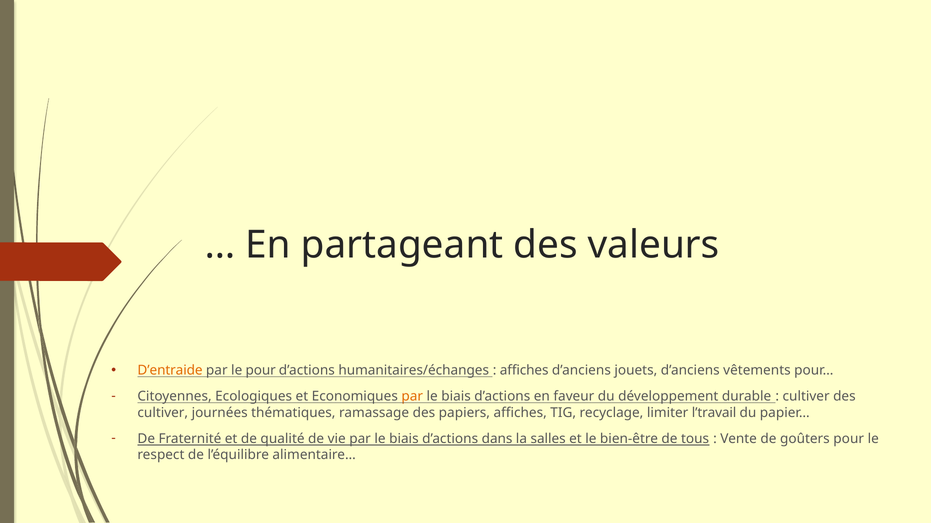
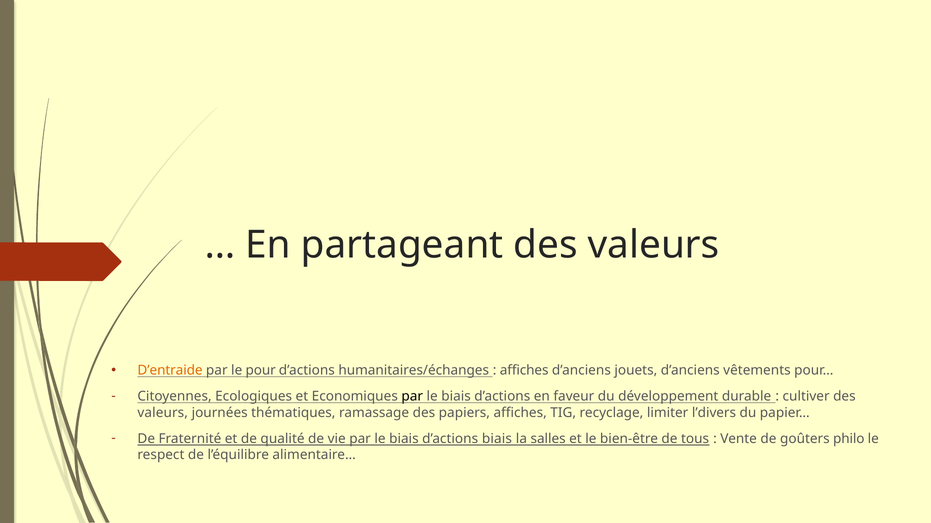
par colour: orange -> black (412, 397)
cultiver: cultiver -> valeurs (163, 413)
l’travail: l’travail -> l’divers (714, 413)
d’actions dans: dans -> biais (497, 439)
goûters pour: pour -> philo (849, 439)
